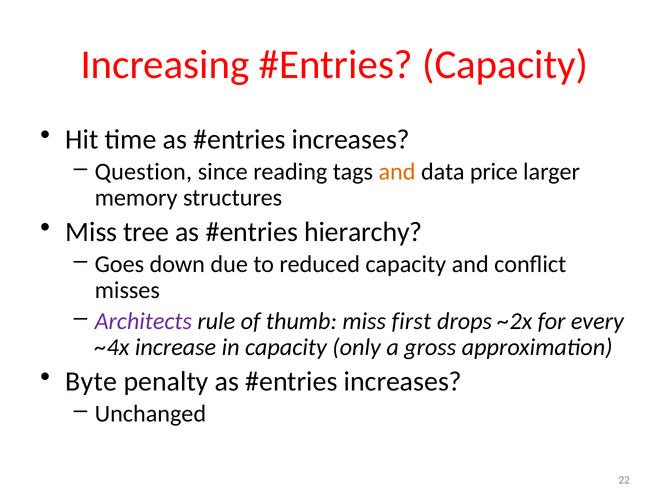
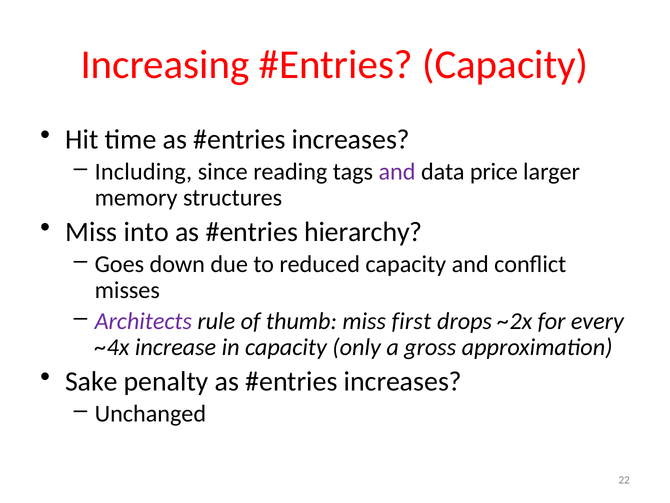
Question: Question -> Including (143, 172)
and colour: orange -> purple (397, 172)
tree: tree -> into (146, 232)
Byte: Byte -> Sake (91, 381)
